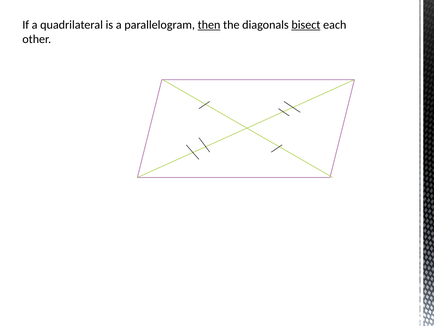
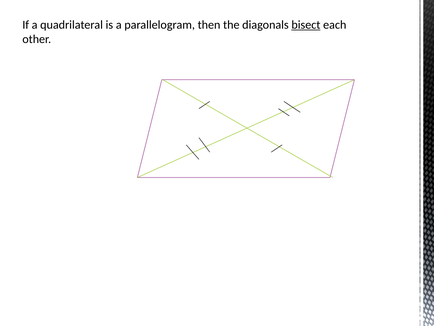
then underline: present -> none (209, 25)
